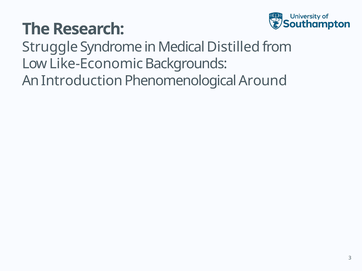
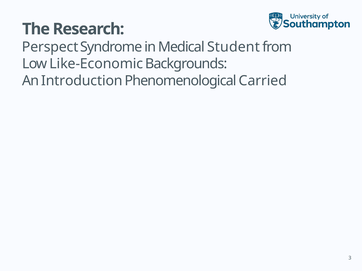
Struggle: Struggle -> Perspect (50, 47)
Distilled: Distilled -> Student (233, 47)
Around: Around -> Carried (263, 81)
